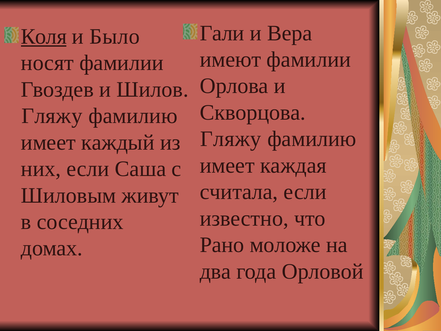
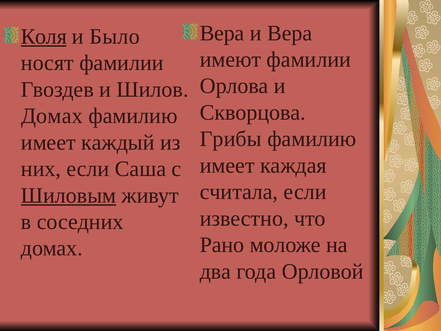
Гали: Гали -> Вера (222, 33)
Гляжу: Гляжу -> Домах (52, 116)
Гляжу: Гляжу -> Грибы (231, 139)
Шиловым underline: none -> present (69, 195)
